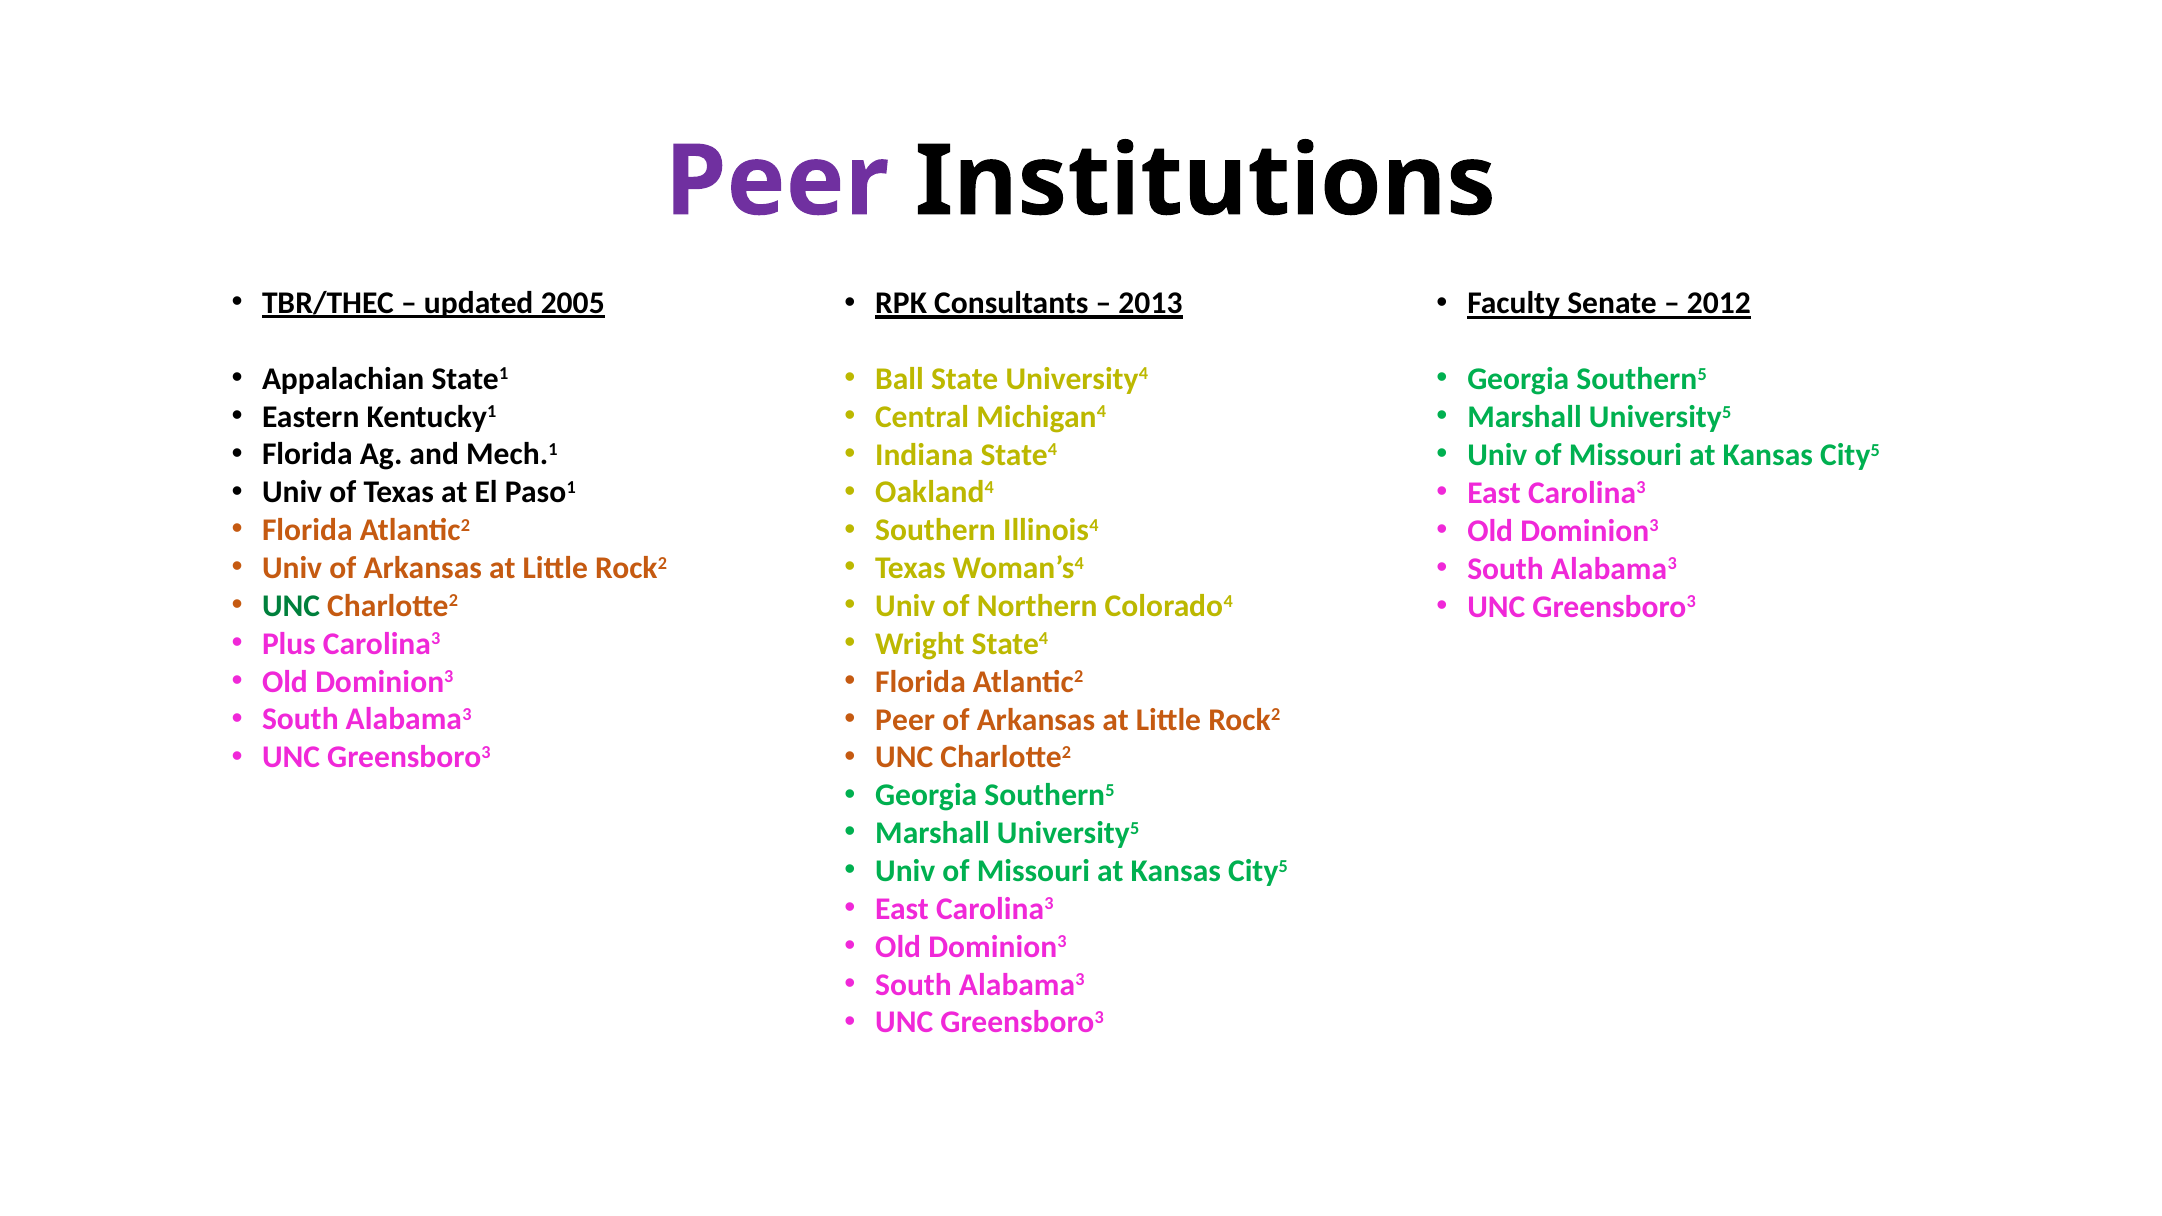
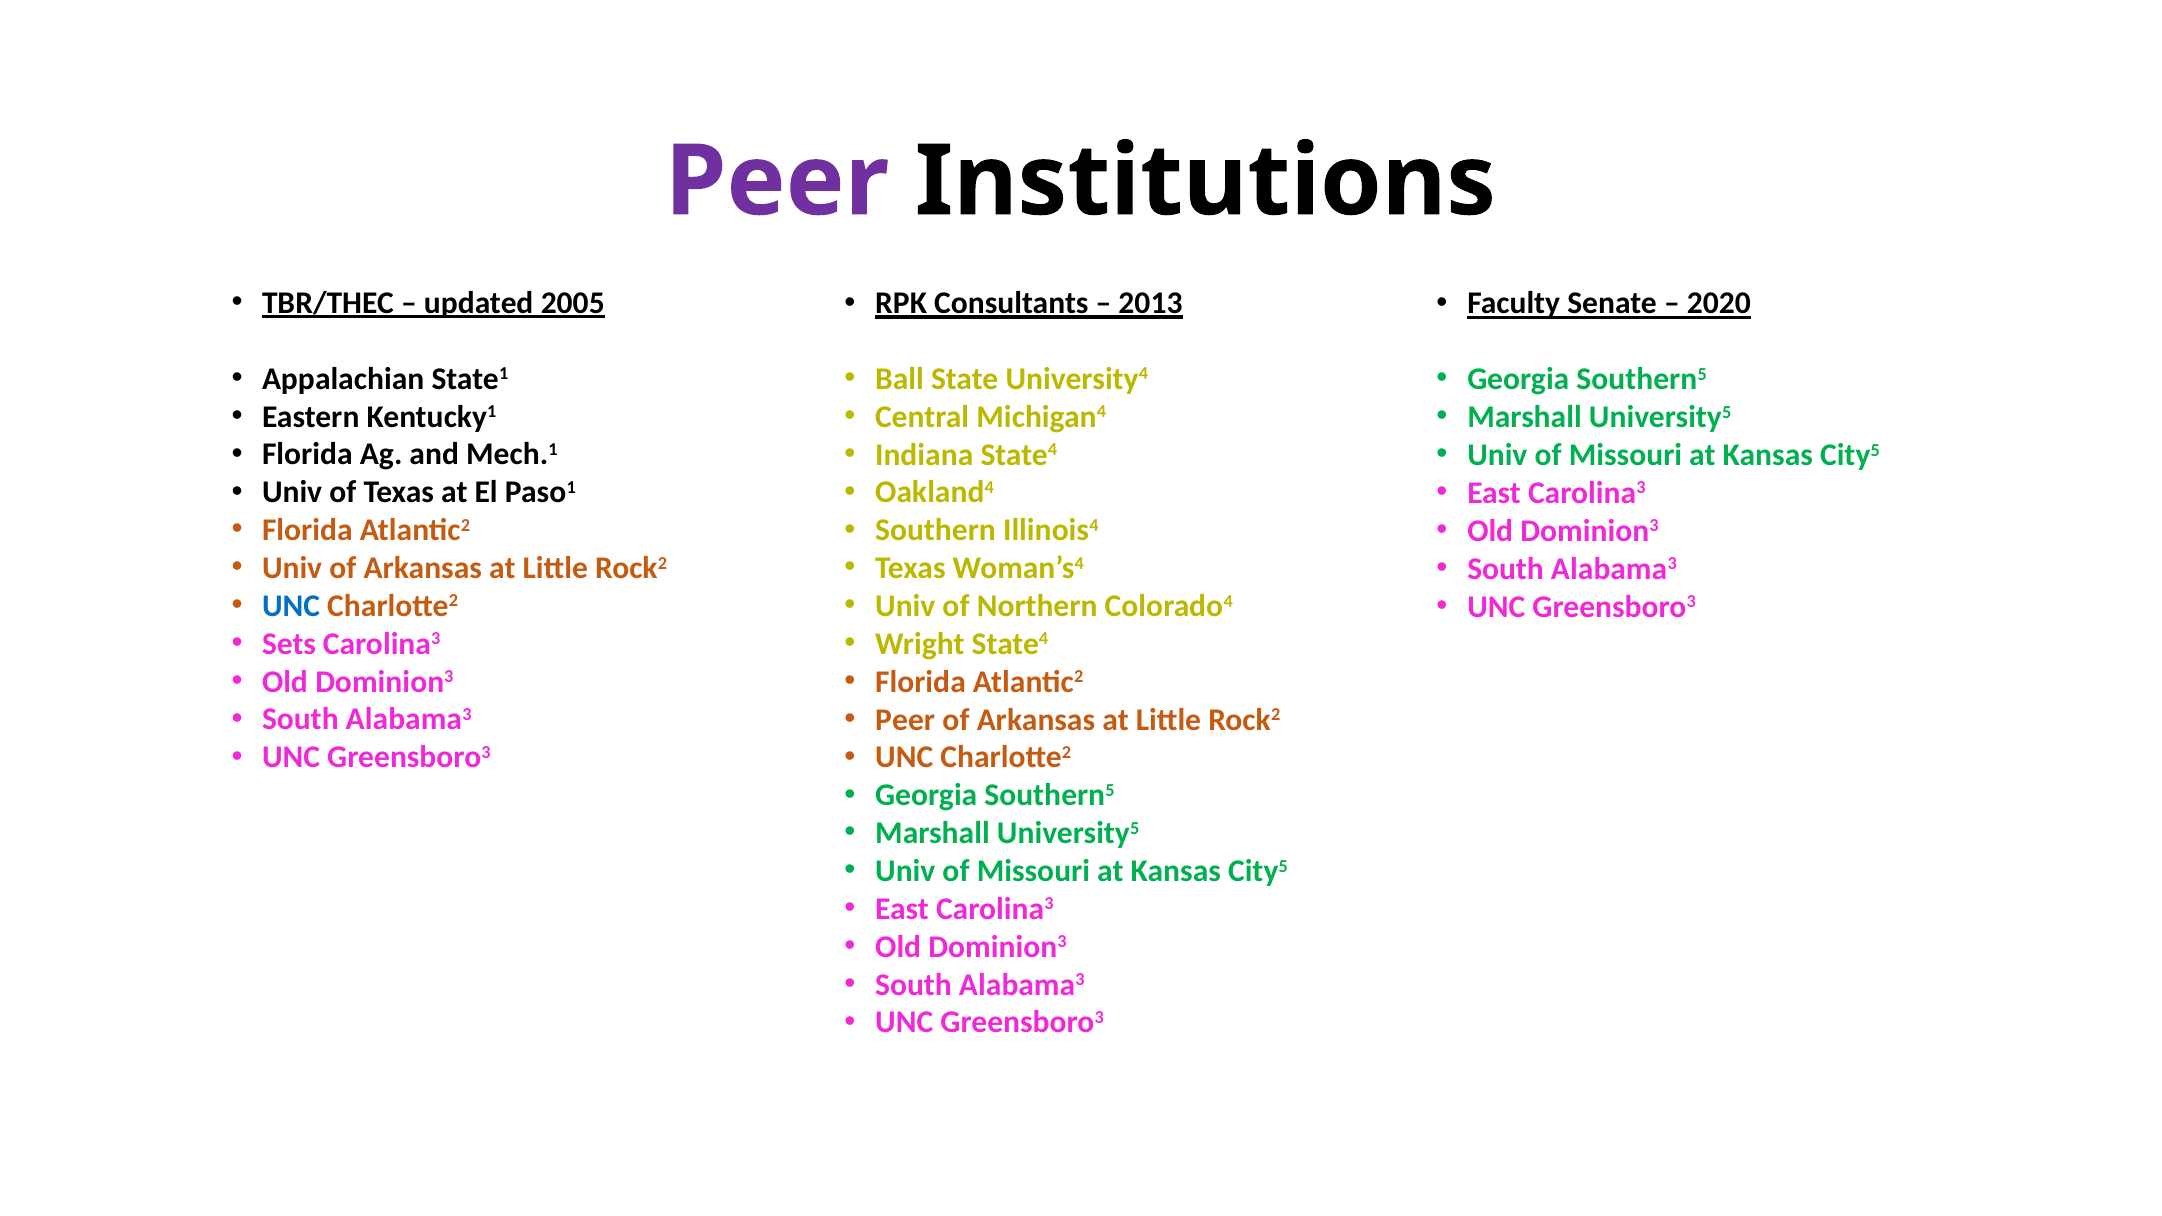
2012: 2012 -> 2020 (1719, 303)
UNC colour: green -> blue (291, 606)
Plus: Plus -> Sets (289, 644)
